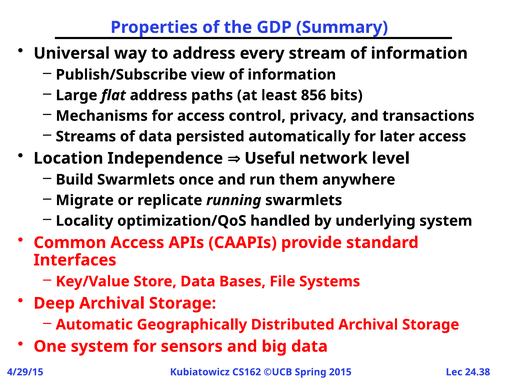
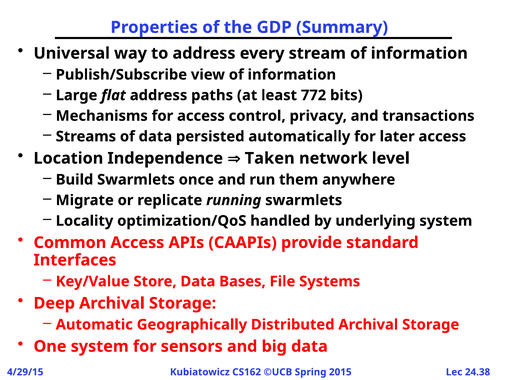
856: 856 -> 772 (314, 95)
Useful: Useful -> Taken (270, 158)
